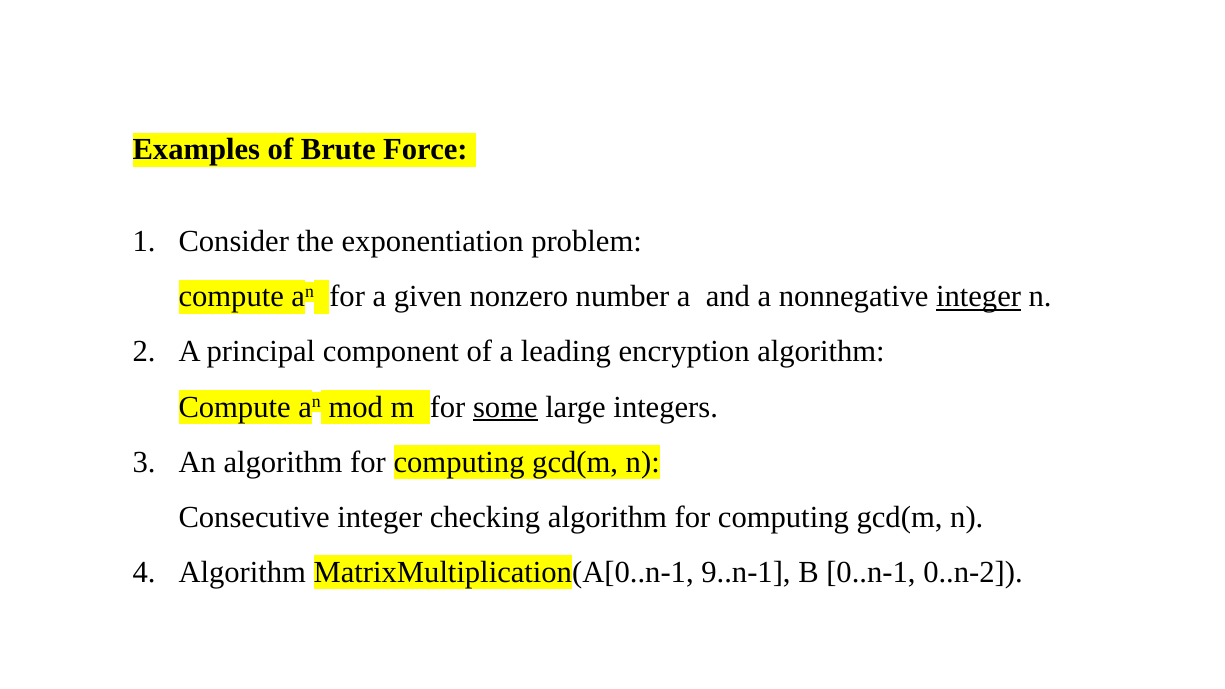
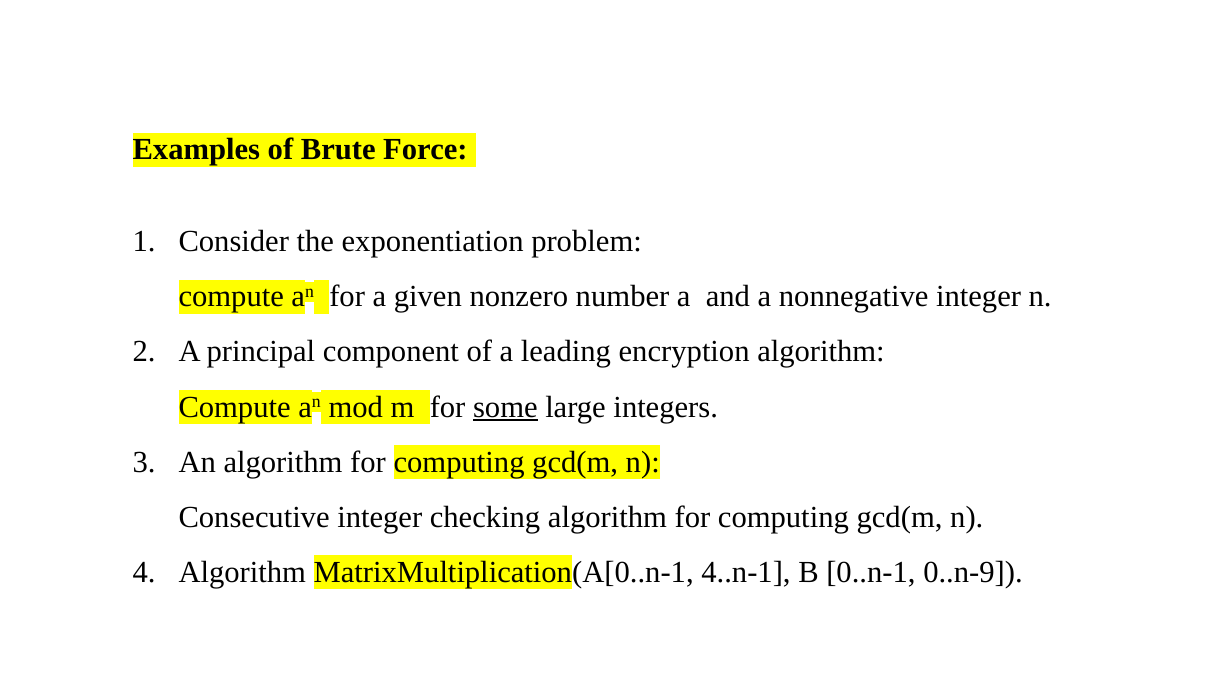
integer underline: present -> none (979, 297)
9..n-1: 9..n-1 -> 4..n-1 (746, 572)
0..n-2: 0..n-2 -> 0..n-9 (973, 572)
